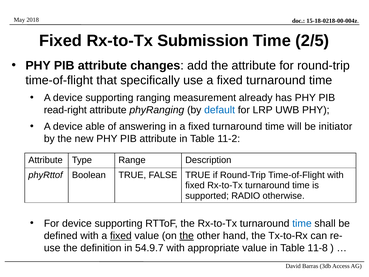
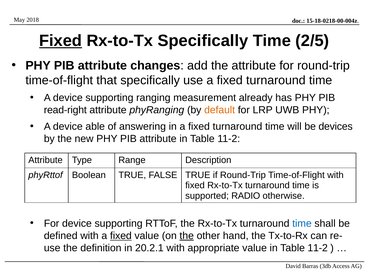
Fixed underline: none -> present (61, 41)
Rx-to-Tx Submission: Submission -> Specifically (203, 41)
default colour: blue -> orange (220, 110)
initiator: initiator -> devices (336, 126)
54.9.7: 54.9.7 -> 20.2.1 (149, 248)
value in Table 11-8: 11-8 -> 11-2 (318, 248)
